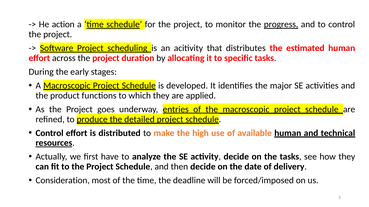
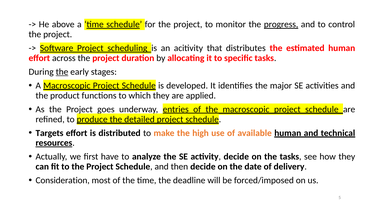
action: action -> above (63, 24)
the underline: none -> present (62, 72)
Control: Control -> Targets (50, 133)
